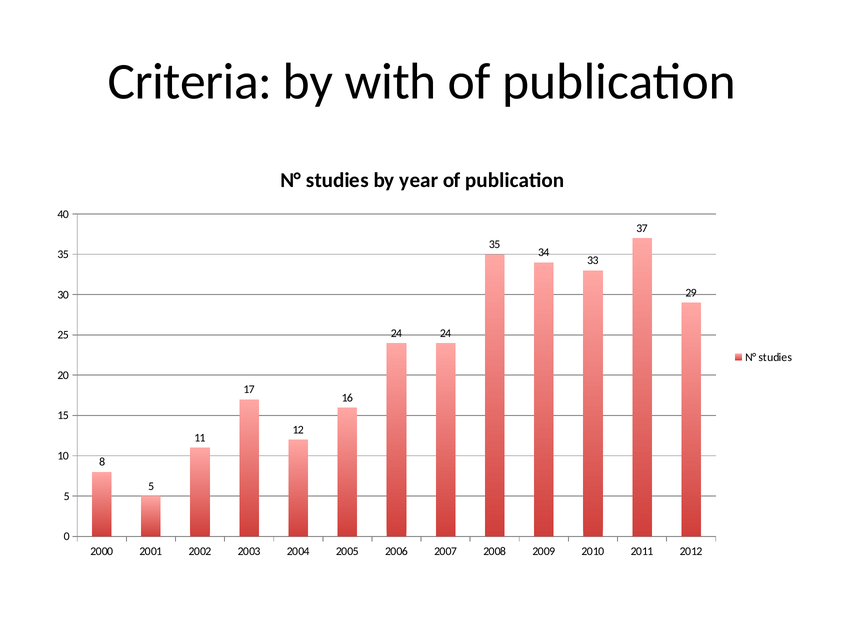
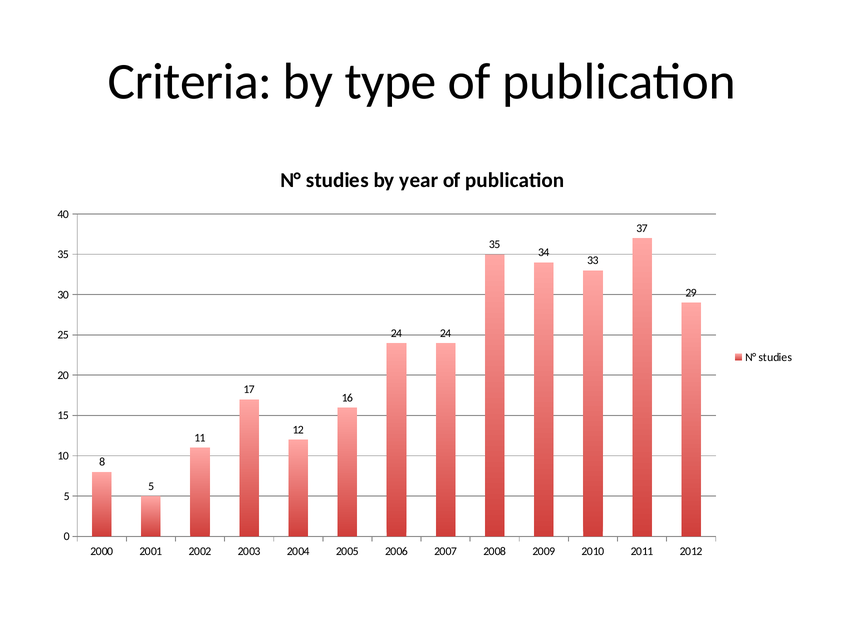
with: with -> type (391, 82)
